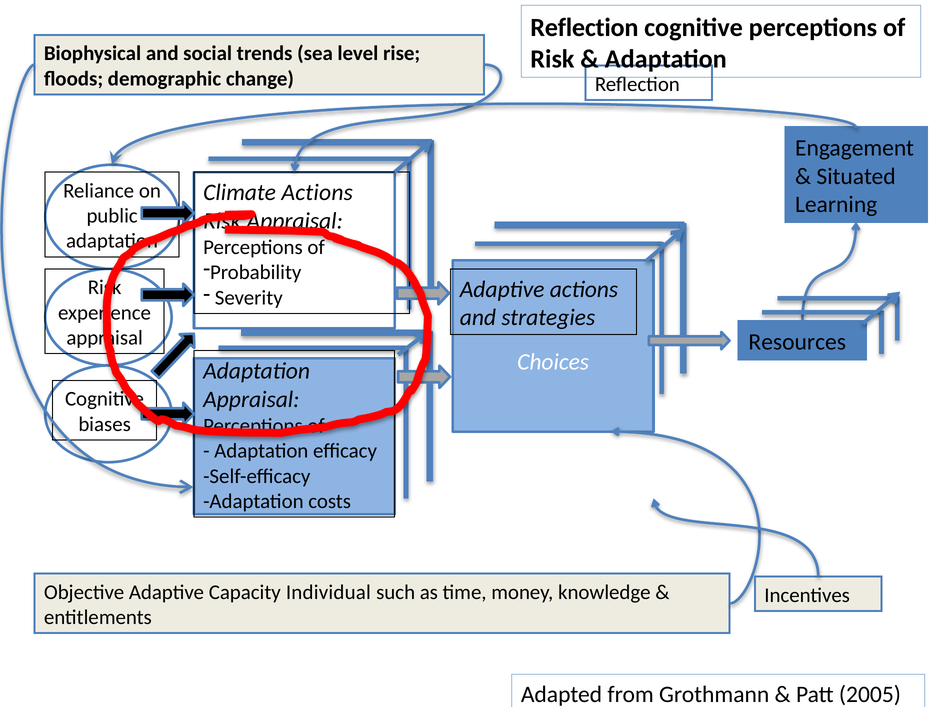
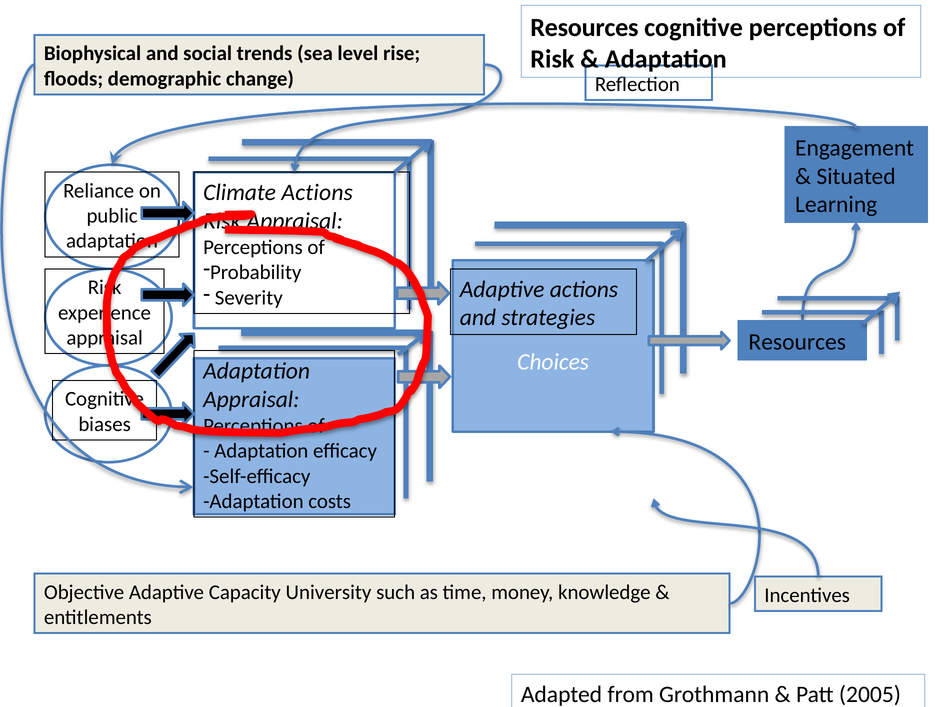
Reflection: Reflection -> Resources (584, 27)
Individual: Individual -> University (328, 593)
